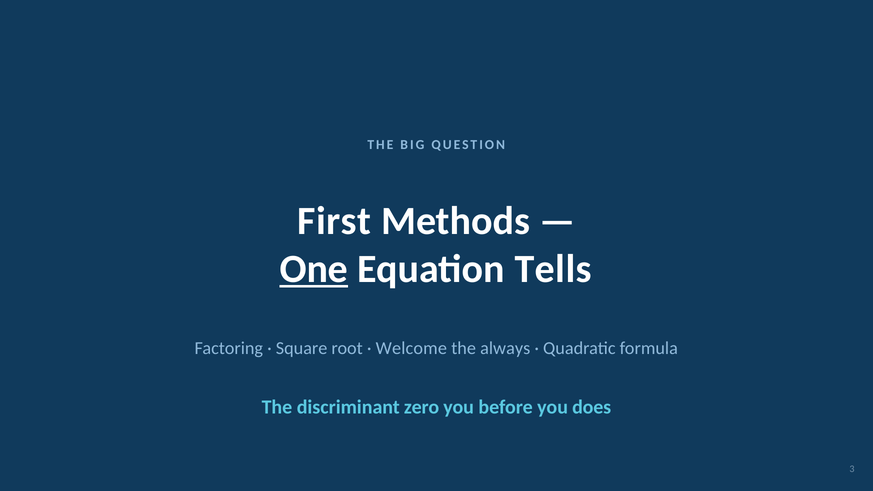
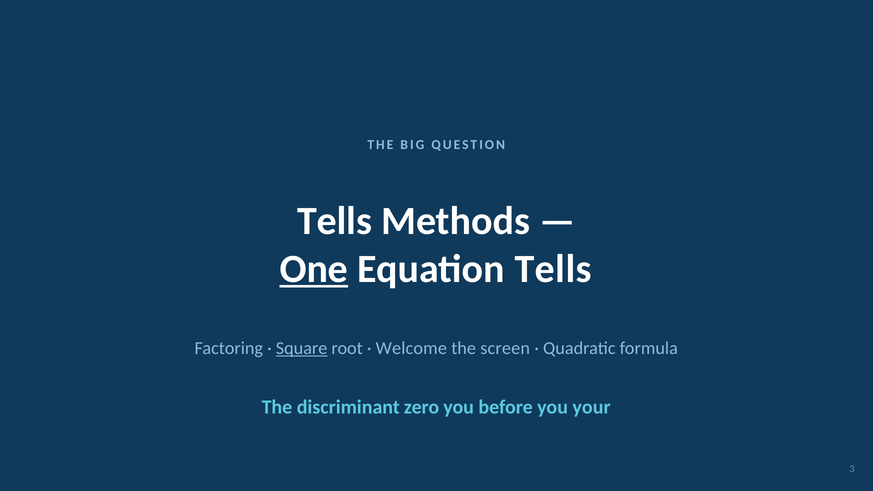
First: First -> Tells (335, 221)
Square underline: none -> present (302, 348)
always: always -> screen (505, 348)
does: does -> your (592, 407)
